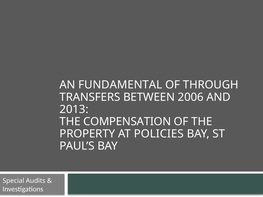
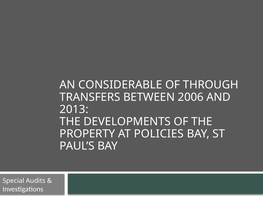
FUNDAMENTAL: FUNDAMENTAL -> CONSIDERABLE (120, 85)
COMPENSATION: COMPENSATION -> DEVELOPMENTS (127, 122)
